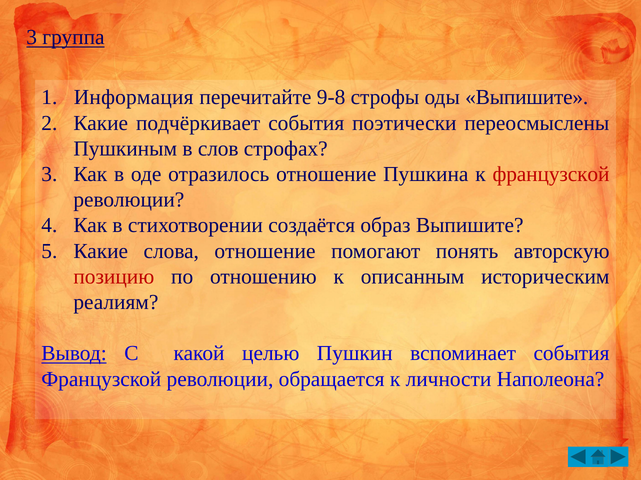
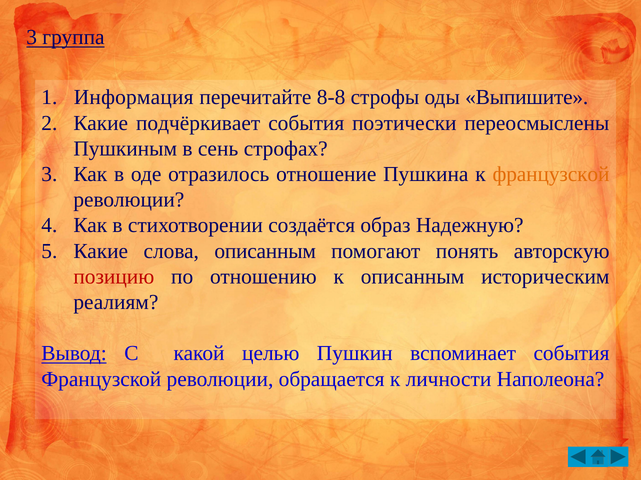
9-8: 9-8 -> 8-8 (331, 98)
слов: слов -> сень (218, 149)
французской colour: red -> orange (551, 174)
образ Выпишите: Выпишите -> Надежную (470, 226)
слова отношение: отношение -> описанным (265, 251)
